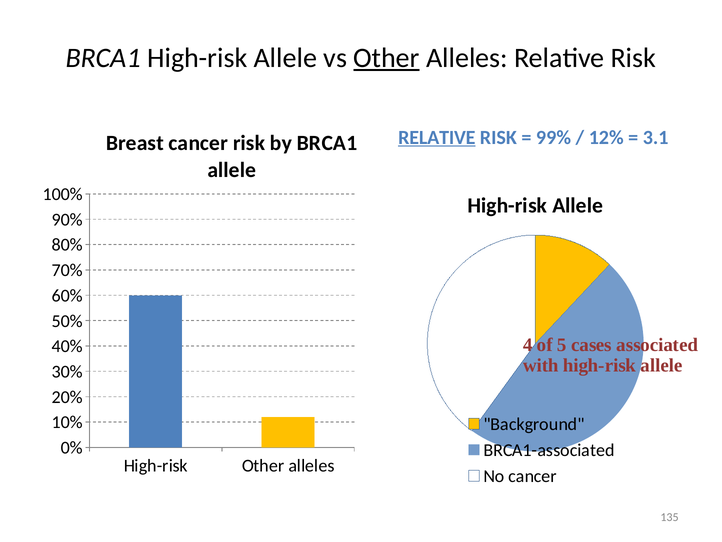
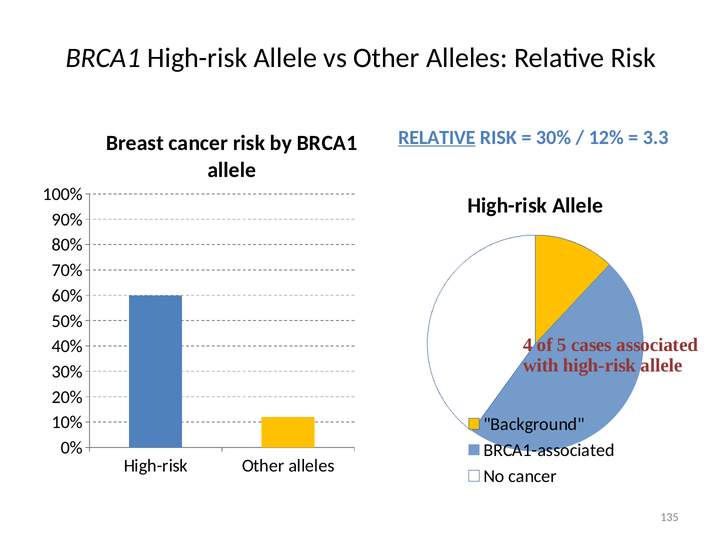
Other underline: present -> none (387, 58)
99%: 99% -> 30% (554, 137)
3.1: 3.1 -> 3.3 (656, 137)
